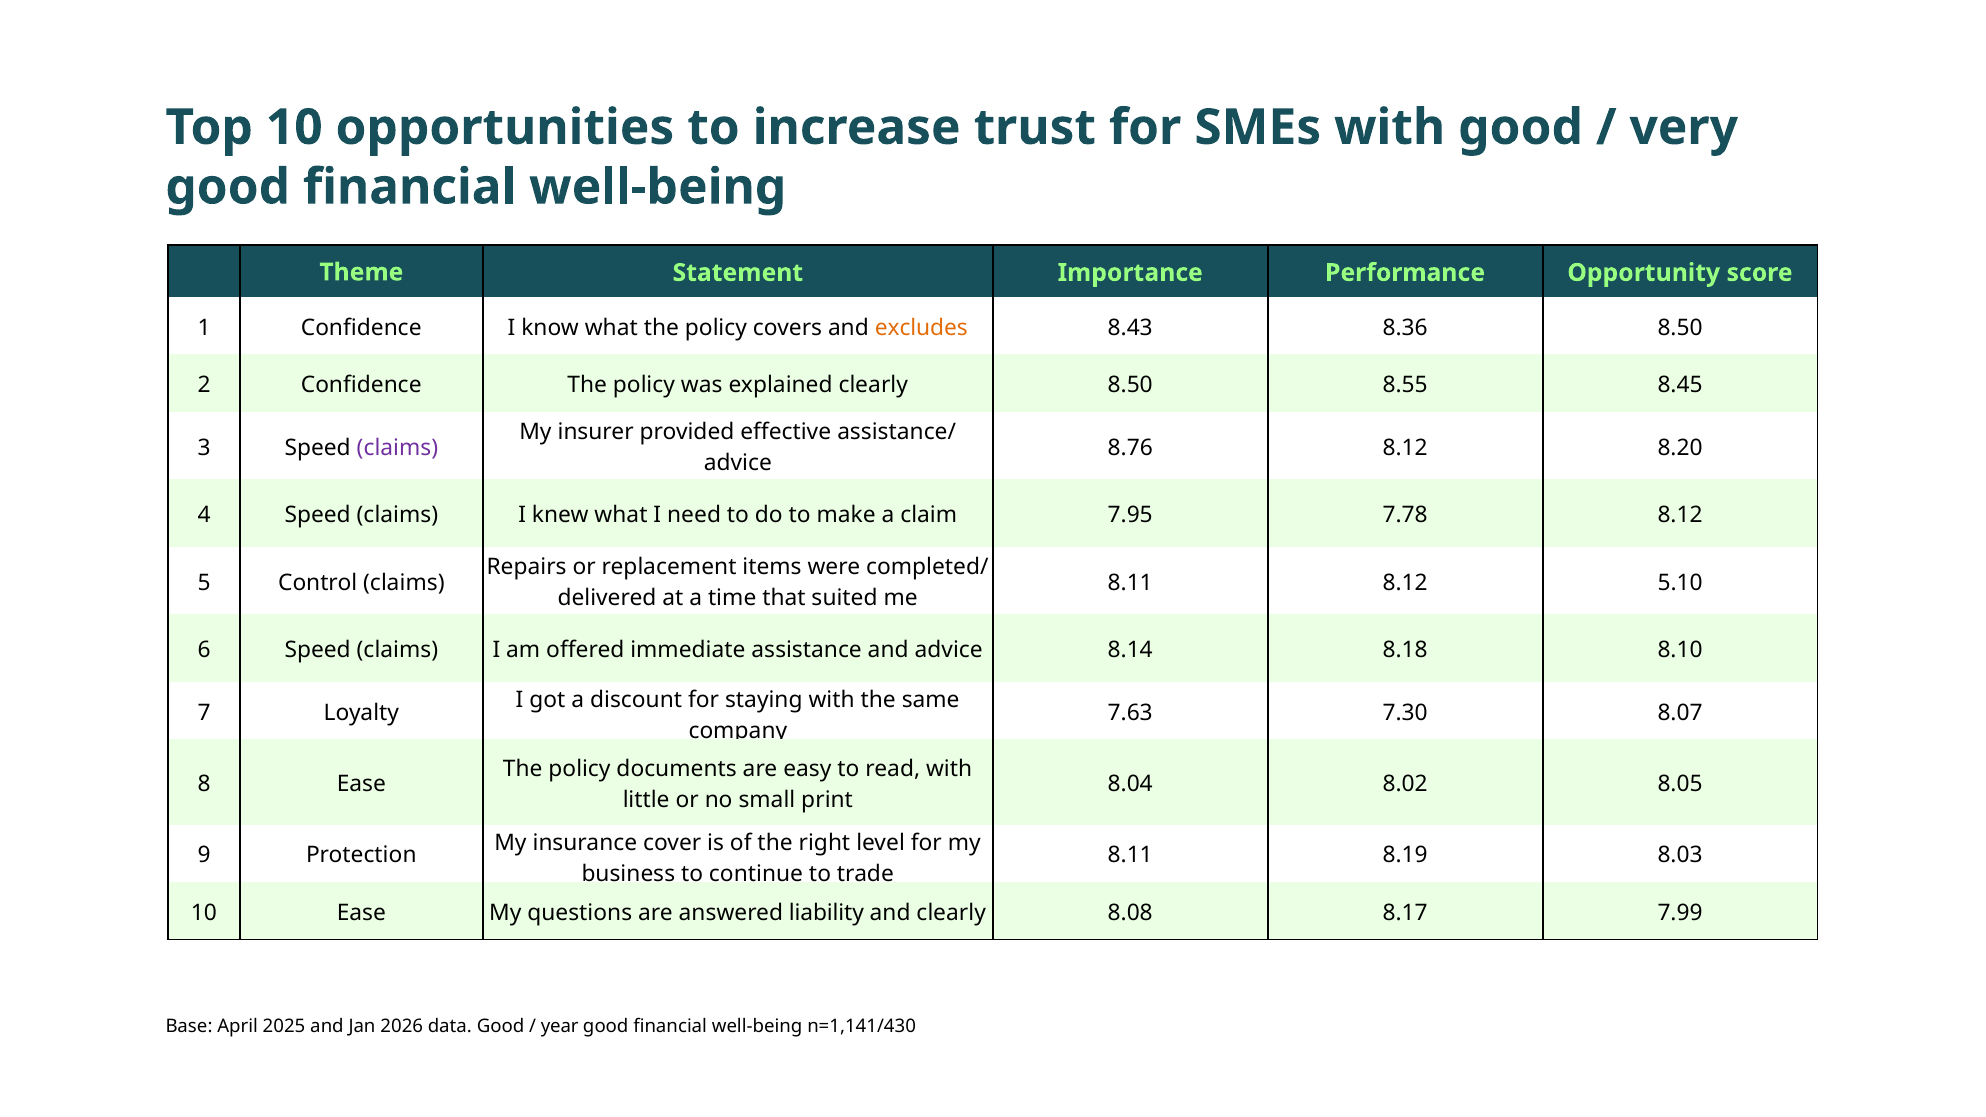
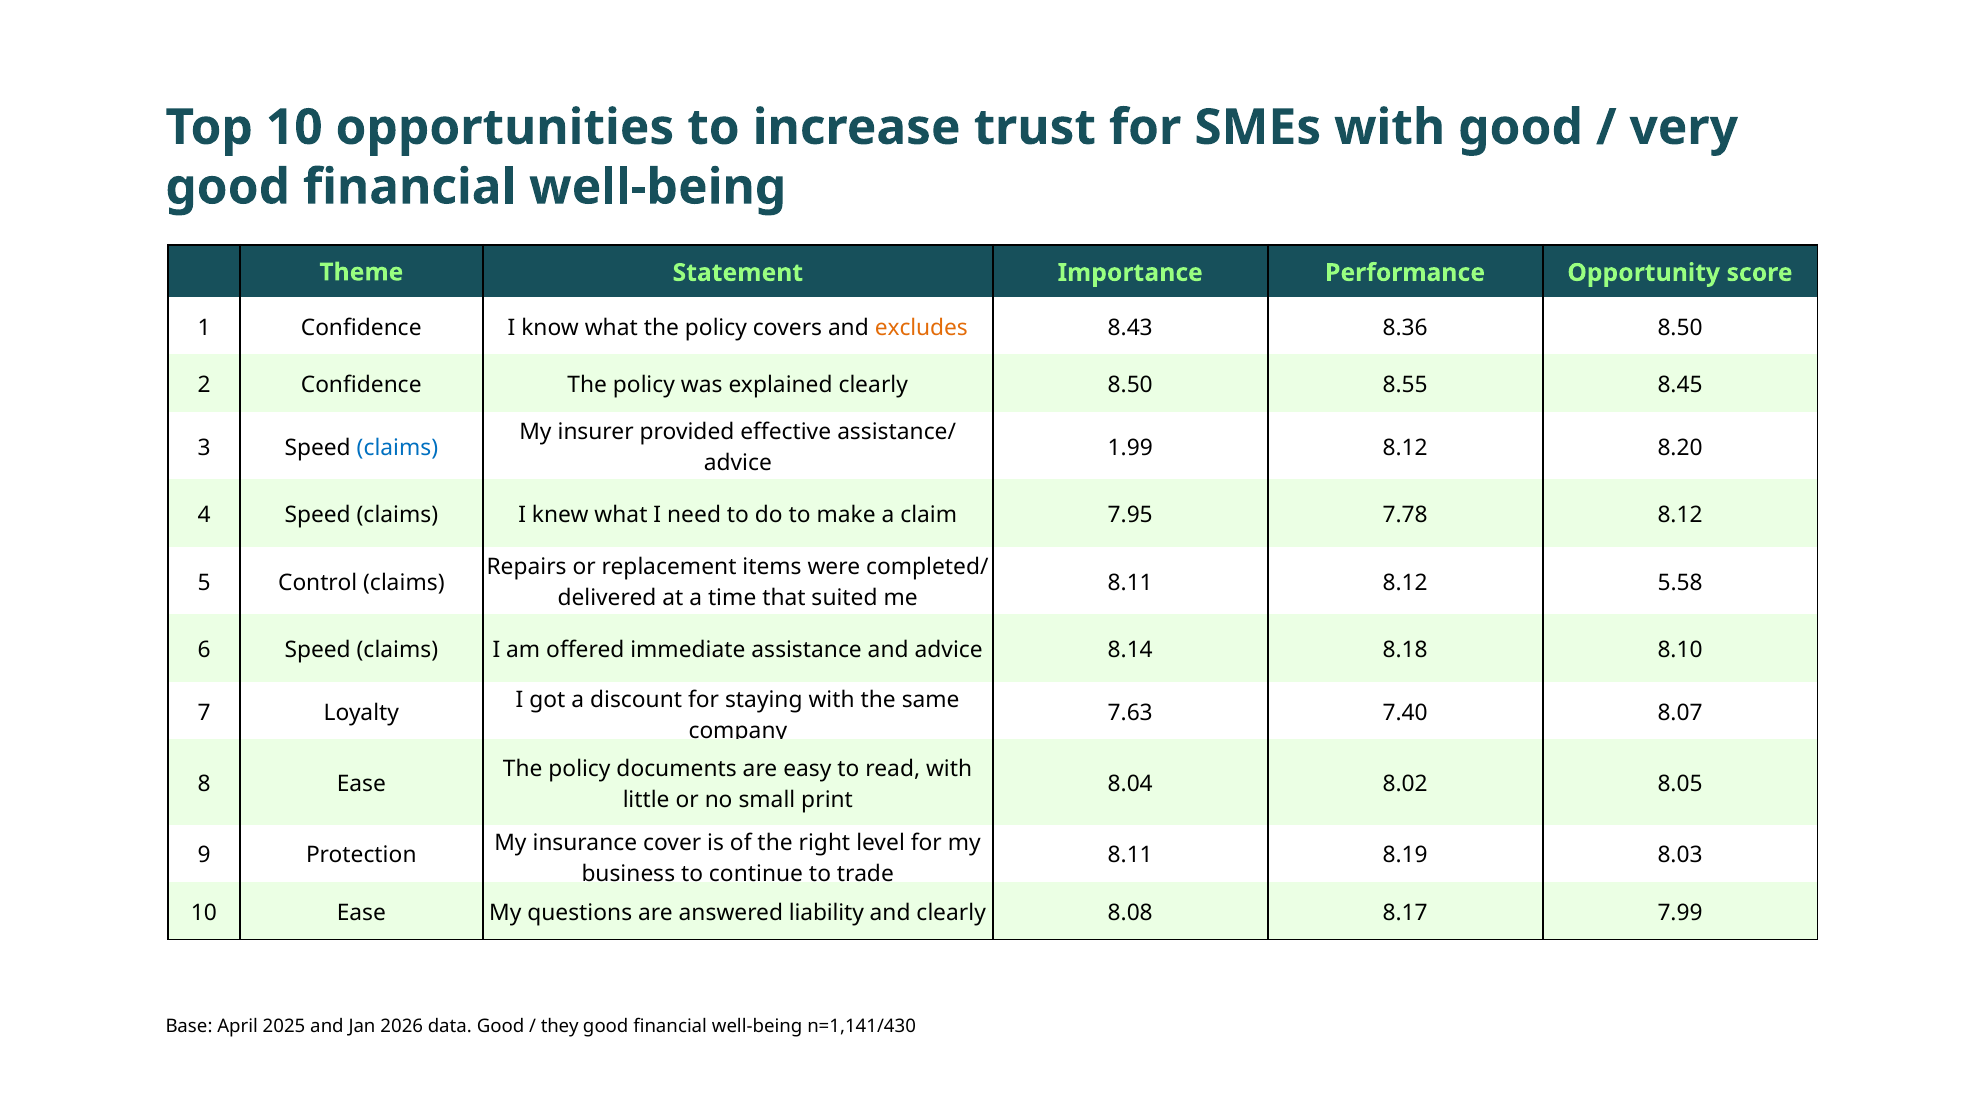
claims colour: purple -> blue (397, 448)
8.76: 8.76 -> 1.99 (1130, 448)
5.10: 5.10 -> 5.58 (1680, 583)
7.30: 7.30 -> 7.40 (1405, 713)
year: year -> they (560, 1027)
